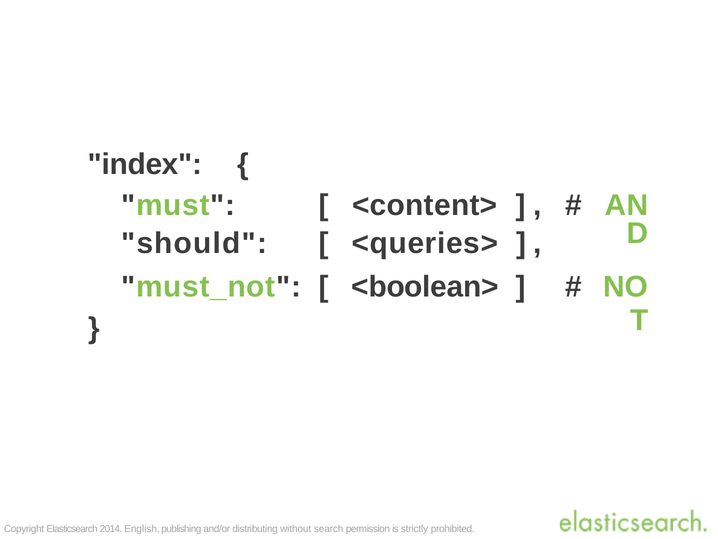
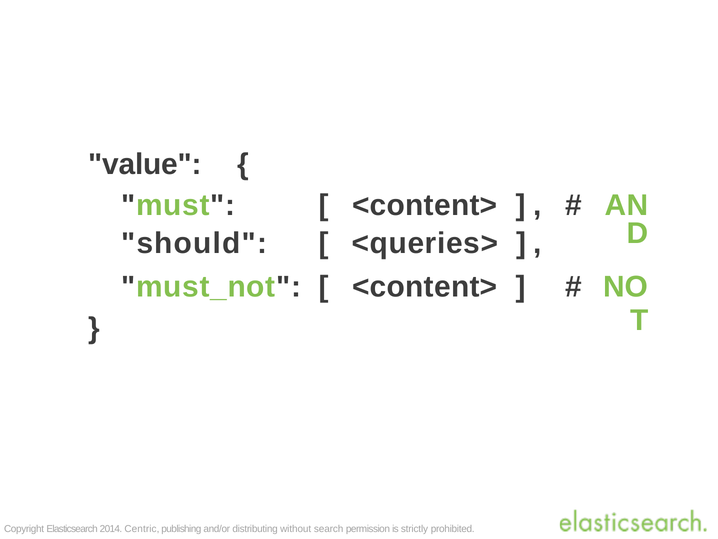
index: index -> value (145, 164)
<boolean>: <boolean> -> <content> (425, 287)
English: English -> Centric (142, 528)
